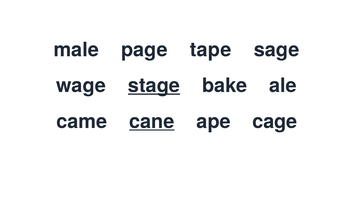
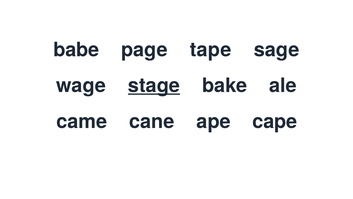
male: male -> babe (76, 50)
cane underline: present -> none (152, 121)
cage: cage -> cape (275, 121)
